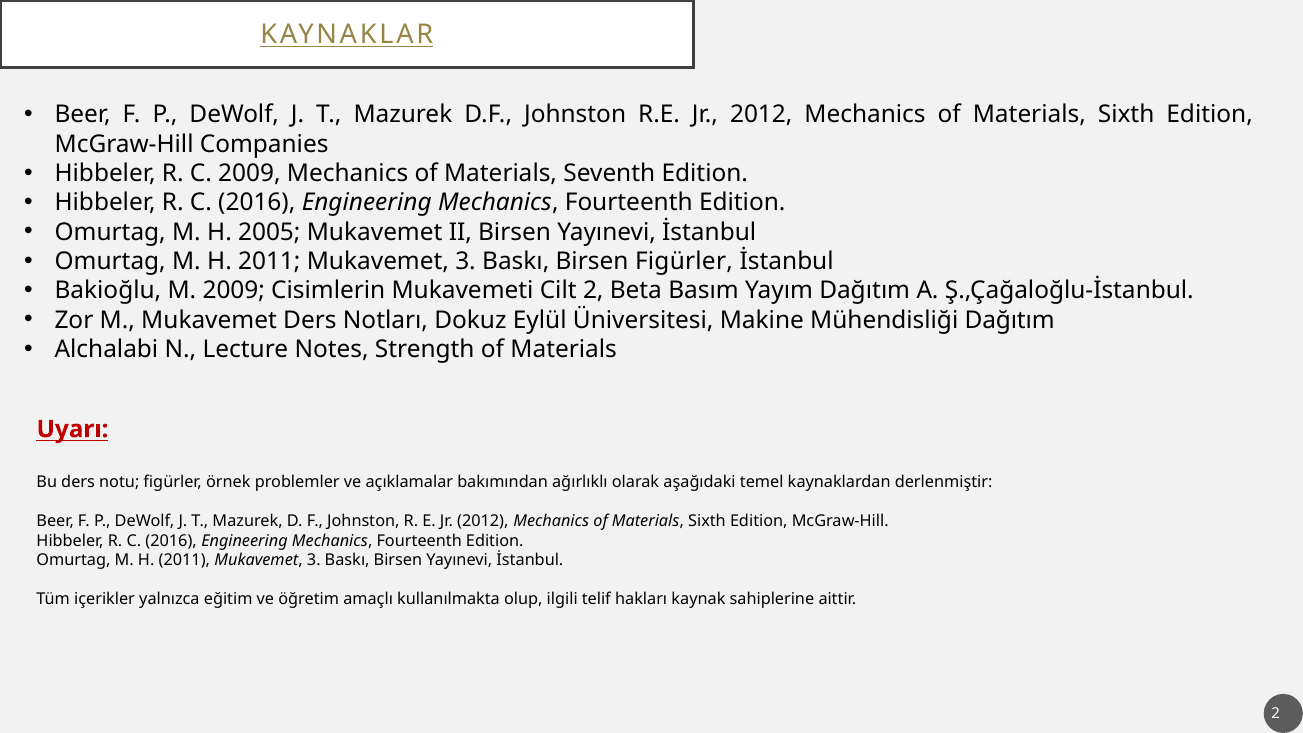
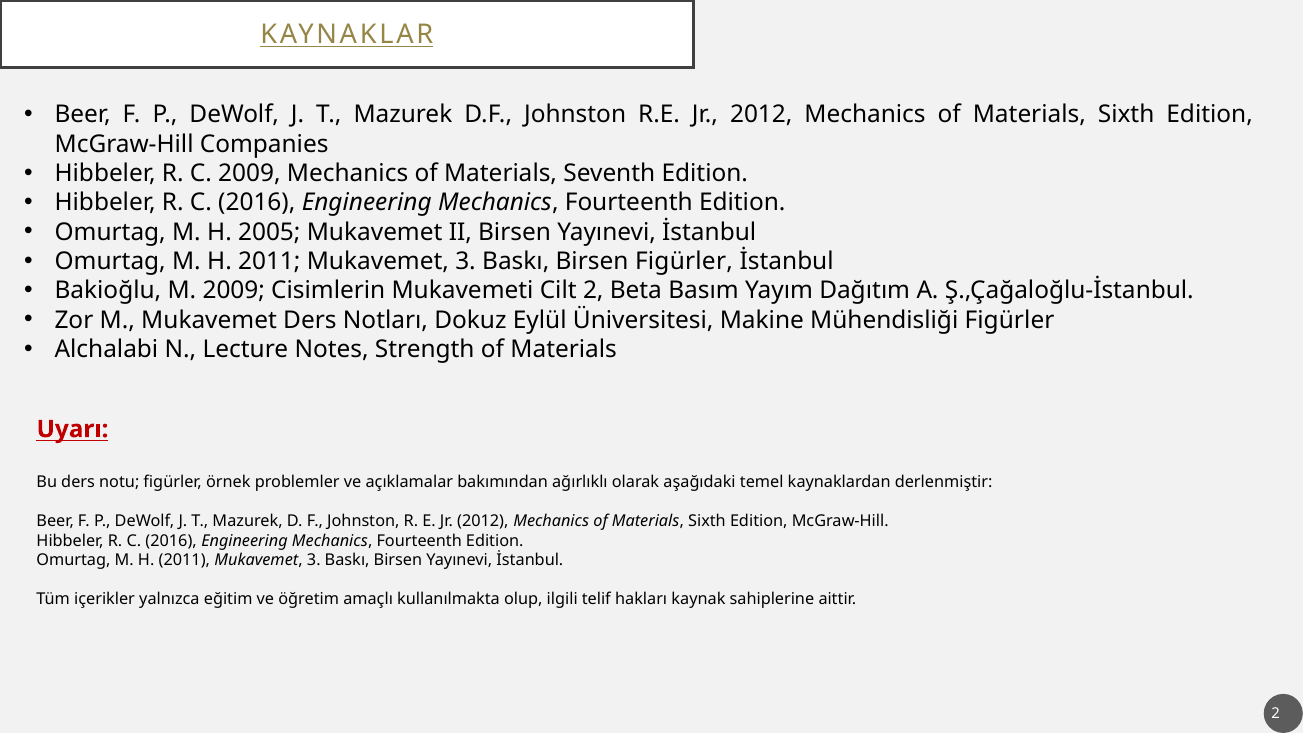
Mühendisliği Dağıtım: Dağıtım -> Figürler (1010, 320)
